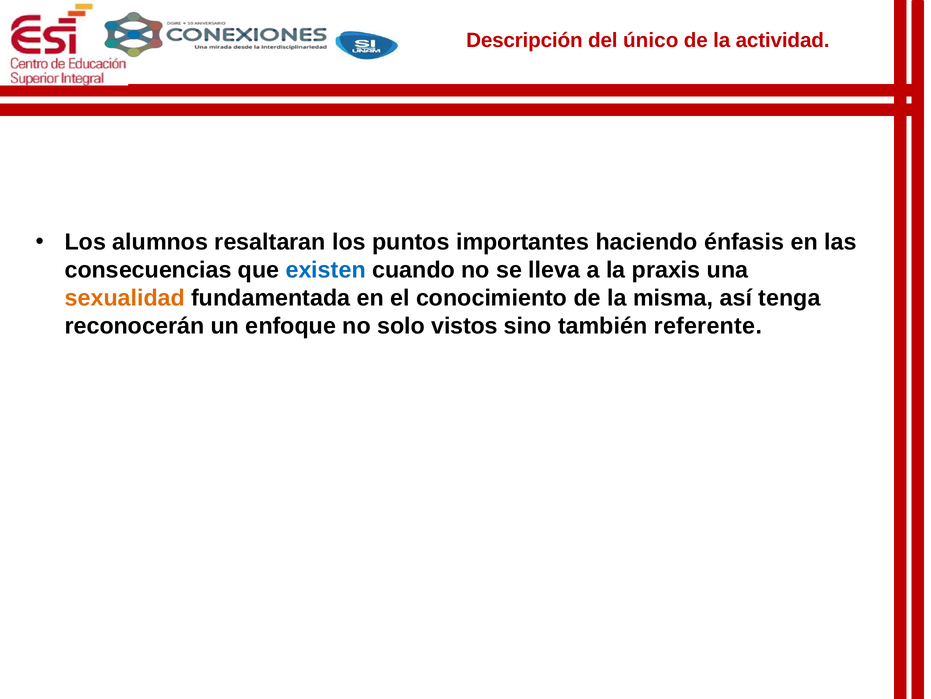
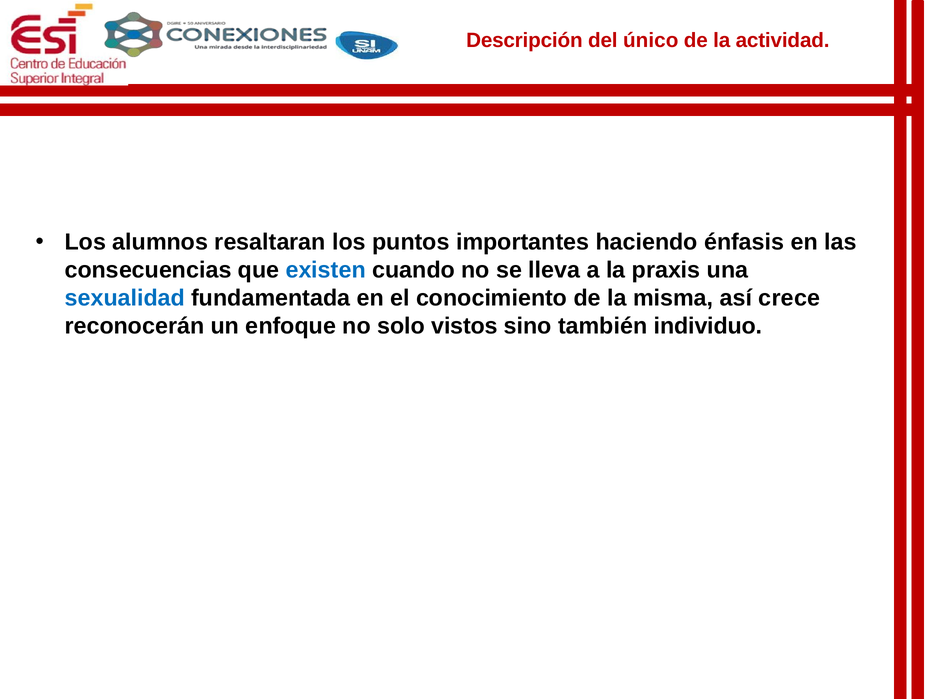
sexualidad colour: orange -> blue (125, 298)
tenga: tenga -> crece (789, 298)
referente: referente -> individuo (708, 326)
